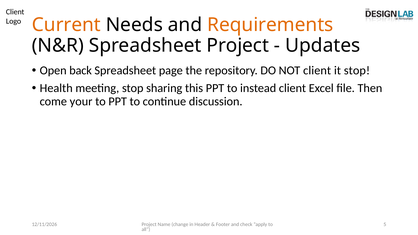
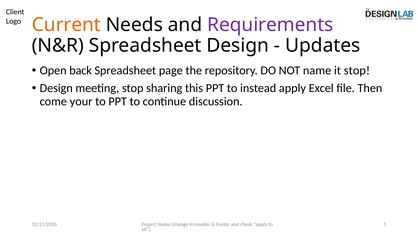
Requirements colour: orange -> purple (270, 25)
Spreadsheet Project: Project -> Design (238, 45)
NOT client: client -> name (317, 71)
Health: Health -> Design (56, 88)
instead client: client -> apply (292, 88)
